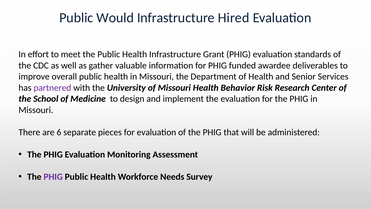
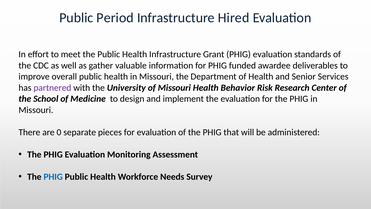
Would: Would -> Period (115, 18)
6: 6 -> 0 (59, 132)
PHIG colour: purple -> blue (53, 177)
